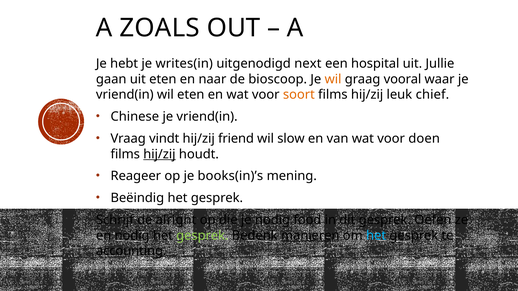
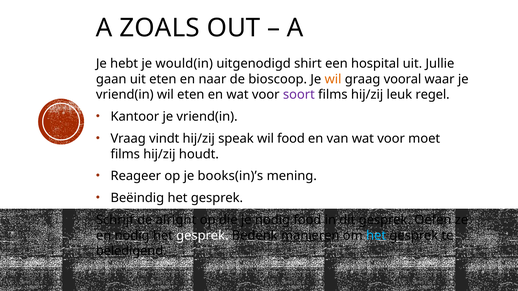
writes(in: writes(in -> would(in (184, 64)
next: next -> shirt (308, 64)
soort colour: orange -> purple (299, 95)
chief: chief -> regel (433, 95)
Chinese: Chinese -> Kantoor (135, 117)
friend: friend -> speak (236, 139)
wil slow: slow -> food (291, 139)
doen: doen -> moet (424, 139)
hij/zij underline: present -> none (159, 154)
gesprek colour: light green -> white (202, 236)
accounting: accounting -> beledigend (131, 251)
